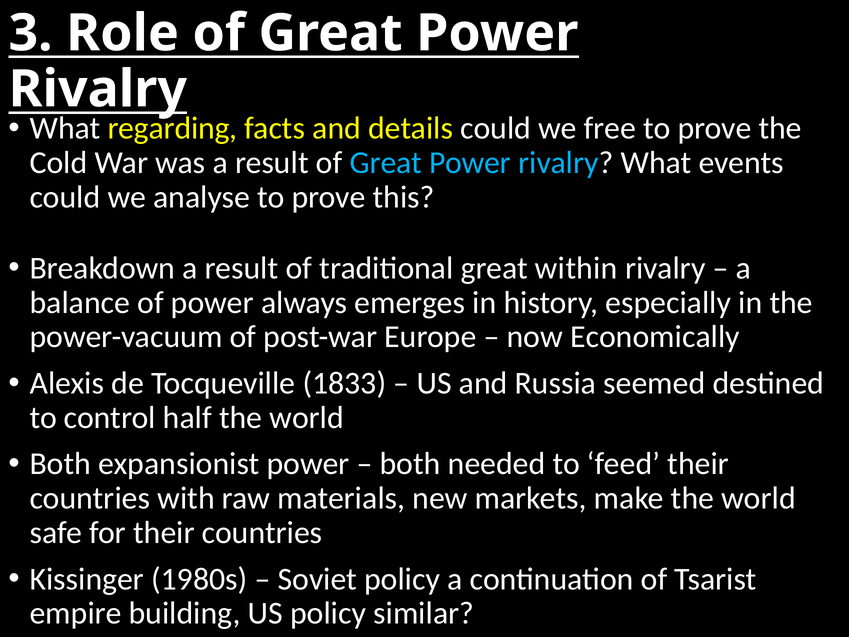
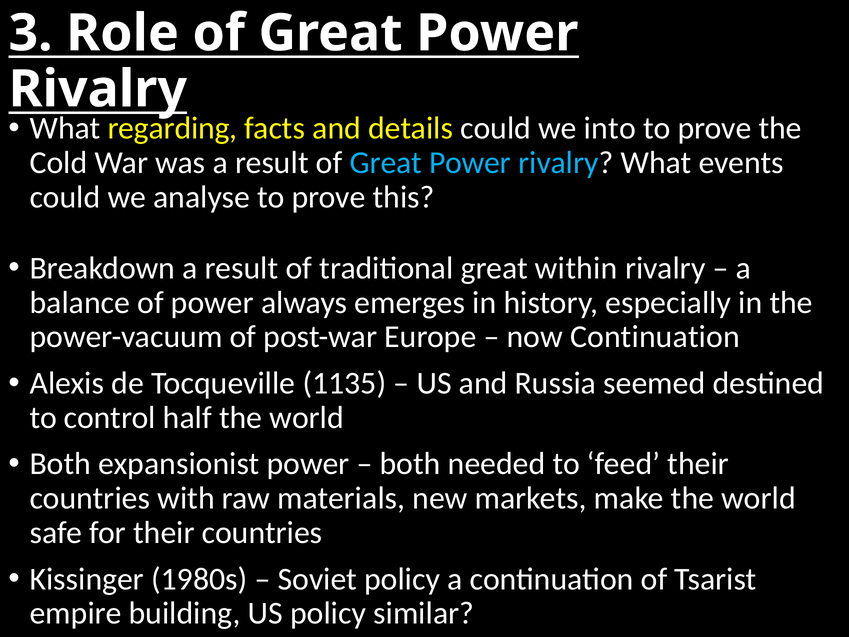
free: free -> into (610, 128)
now Economically: Economically -> Continuation (655, 337)
1833: 1833 -> 1135 (344, 383)
